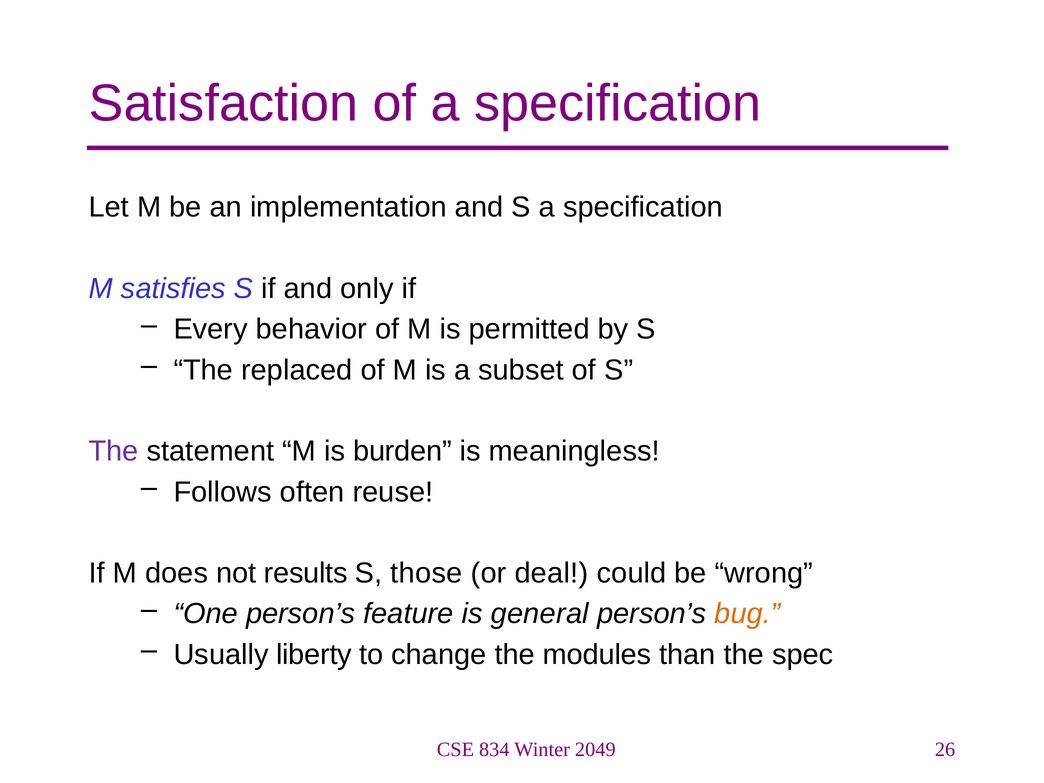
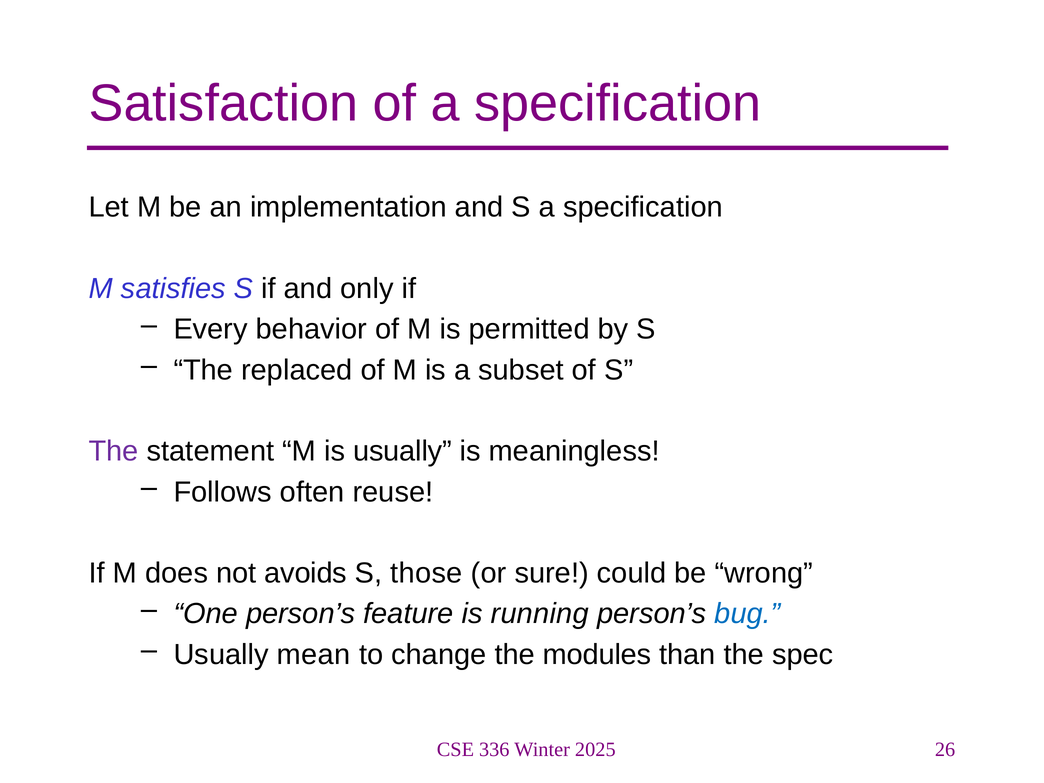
is burden: burden -> usually (402, 451)
results: results -> avoids (306, 573)
deal: deal -> sure (552, 573)
general: general -> running (540, 614)
bug colour: orange -> blue (747, 614)
liberty: liberty -> mean (314, 655)
834: 834 -> 336 (494, 750)
2049: 2049 -> 2025 (595, 750)
